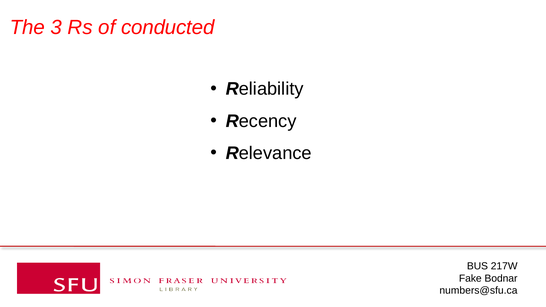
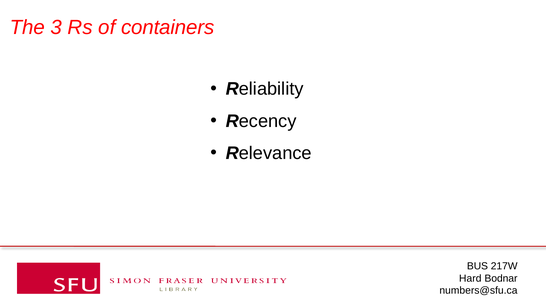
conducted: conducted -> containers (168, 27)
Fake: Fake -> Hard (470, 278)
